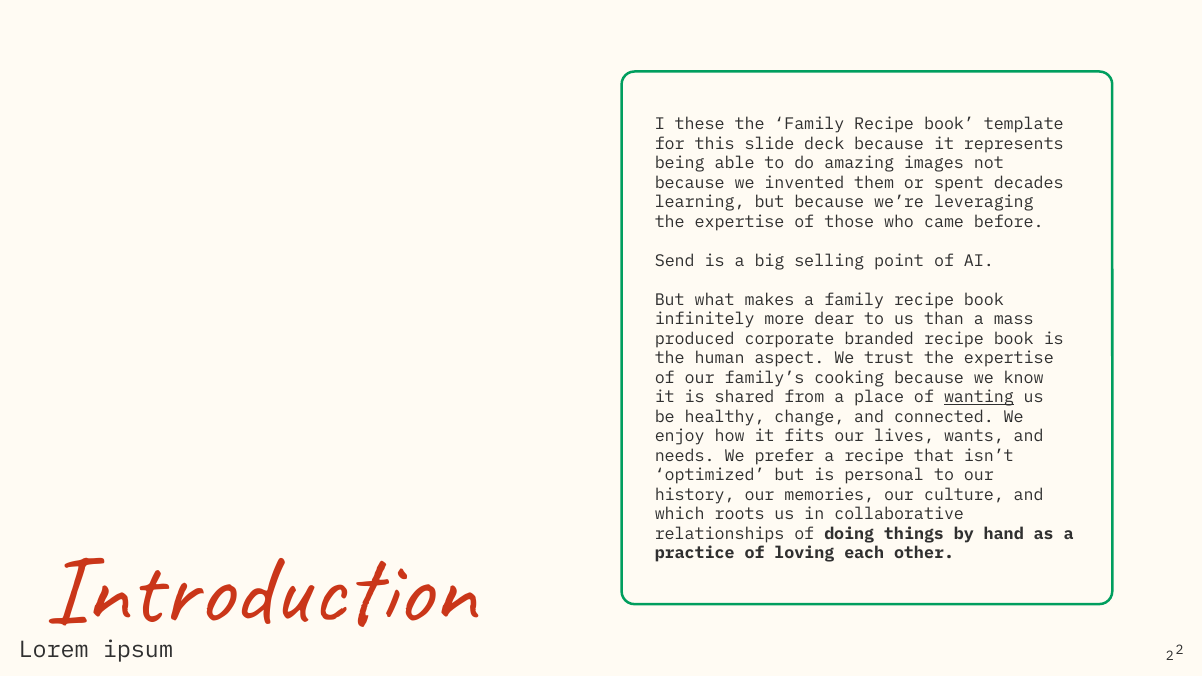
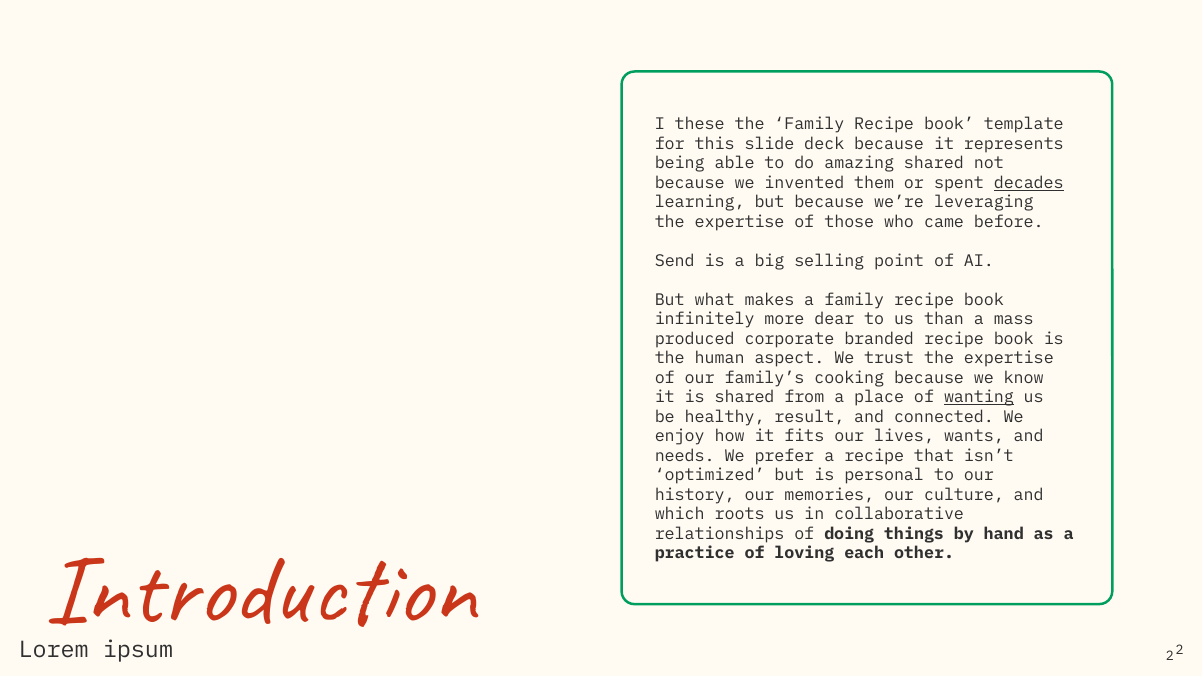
amazing images: images -> shared (934, 163)
decades underline: none -> present (1029, 183)
change: change -> result (809, 417)
